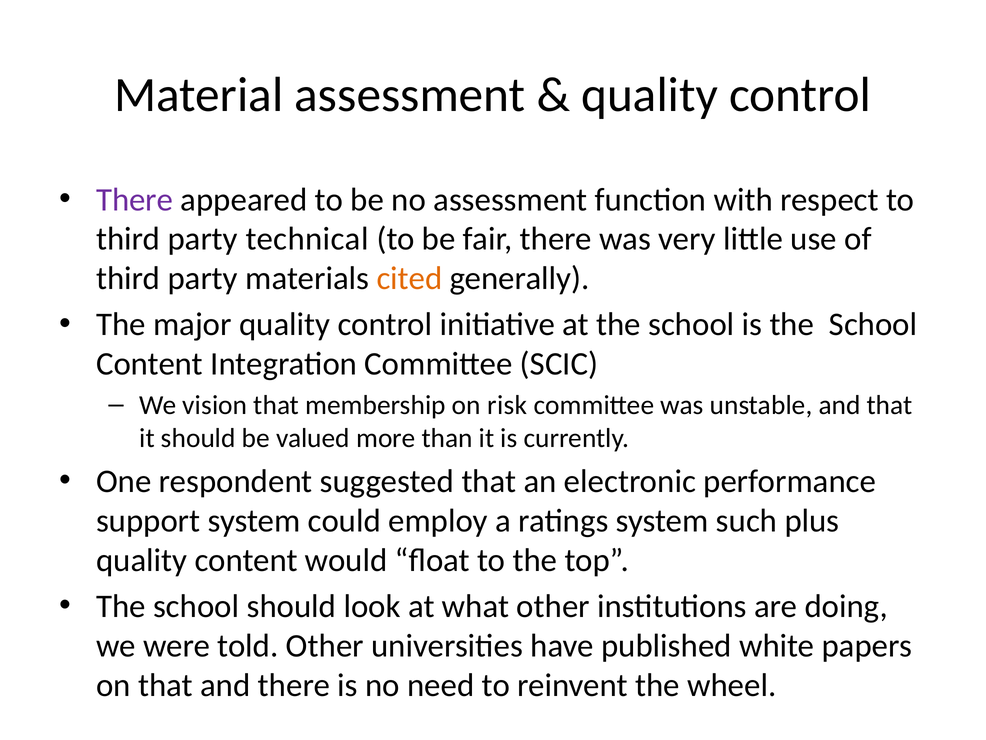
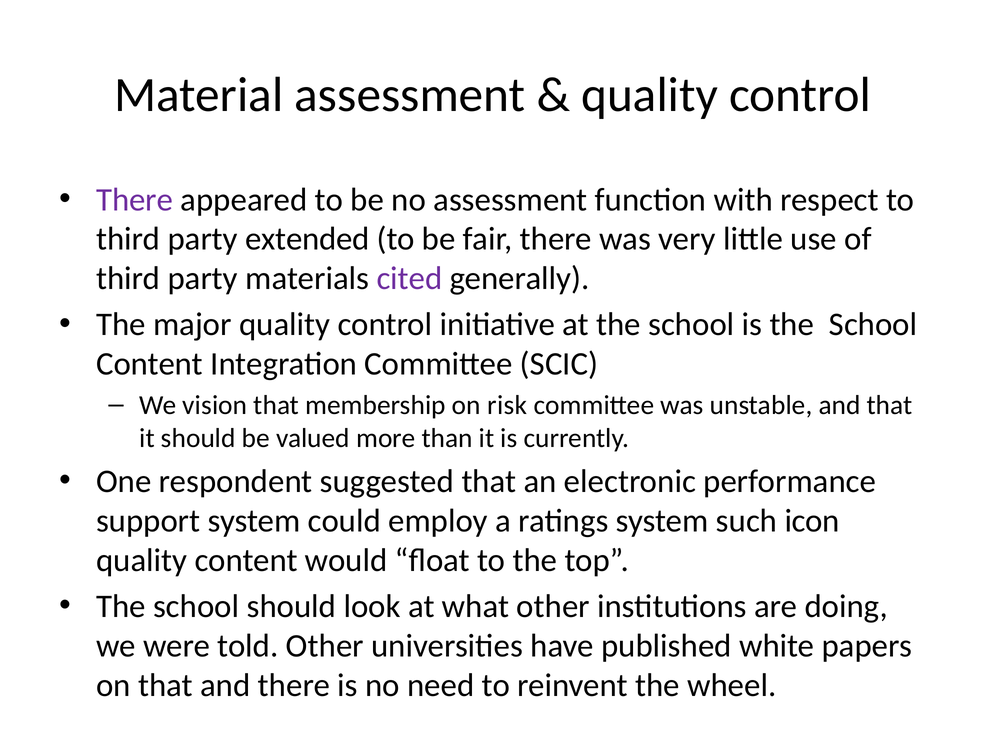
technical: technical -> extended (307, 239)
cited colour: orange -> purple (409, 278)
plus: plus -> icon (812, 521)
